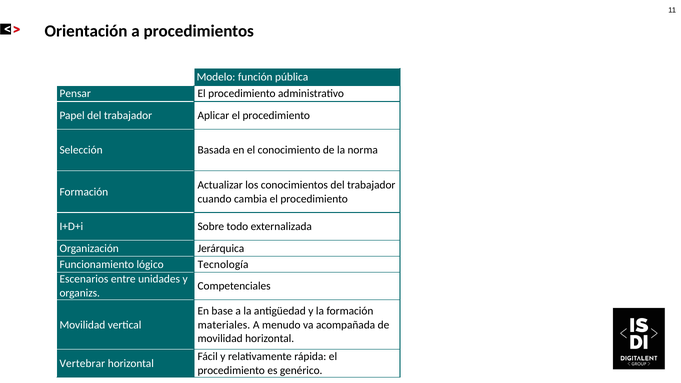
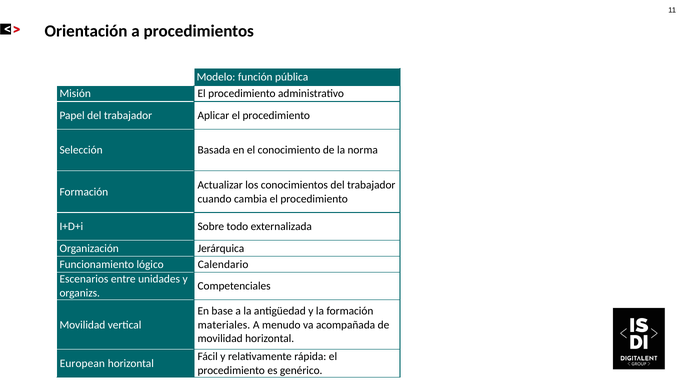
Pensar: Pensar -> Misión (75, 94)
Tecnología: Tecnología -> Calendario (223, 264)
Vertebrar: Vertebrar -> European (82, 364)
